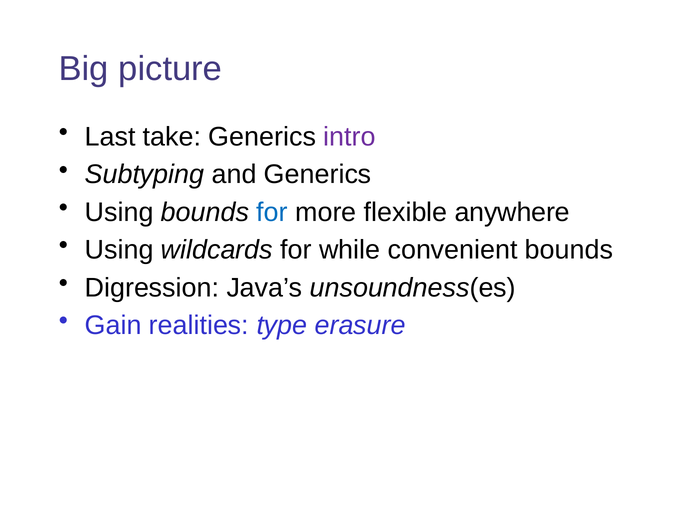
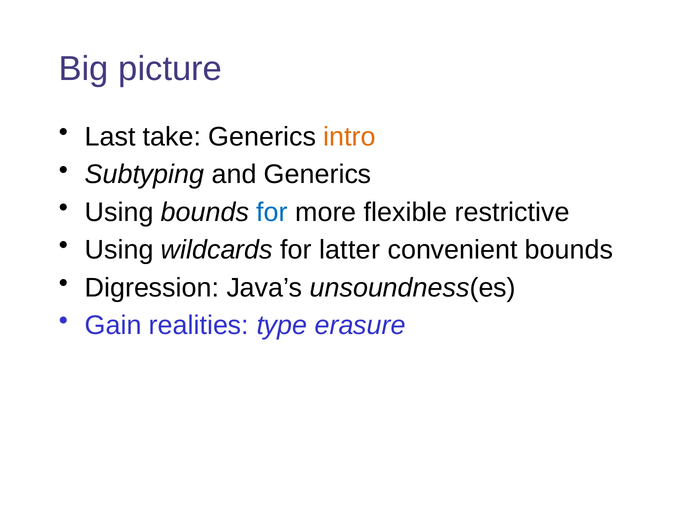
intro colour: purple -> orange (350, 137)
anywhere: anywhere -> restrictive (512, 212)
while: while -> latter (350, 250)
